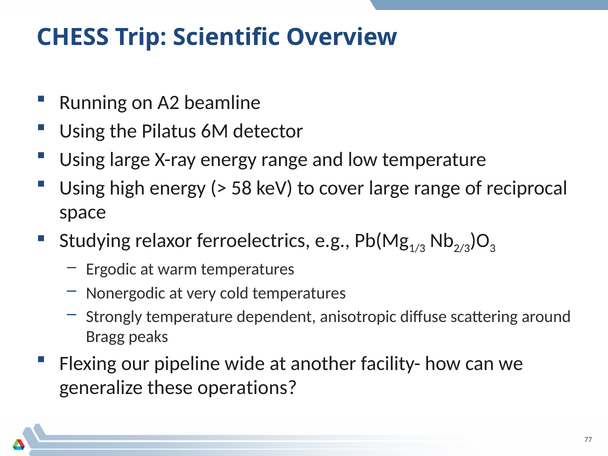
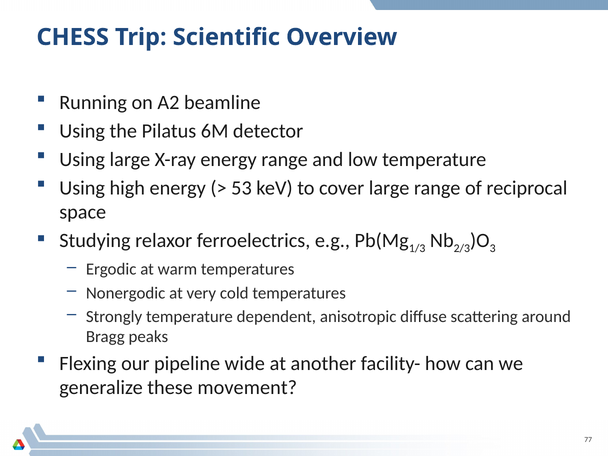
58: 58 -> 53 (242, 188)
operations: operations -> movement (247, 388)
